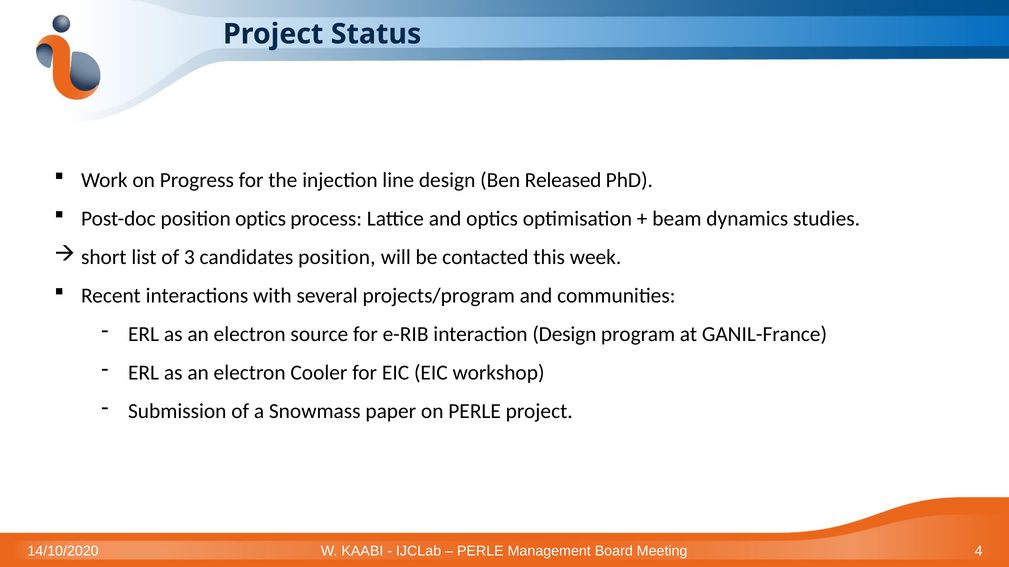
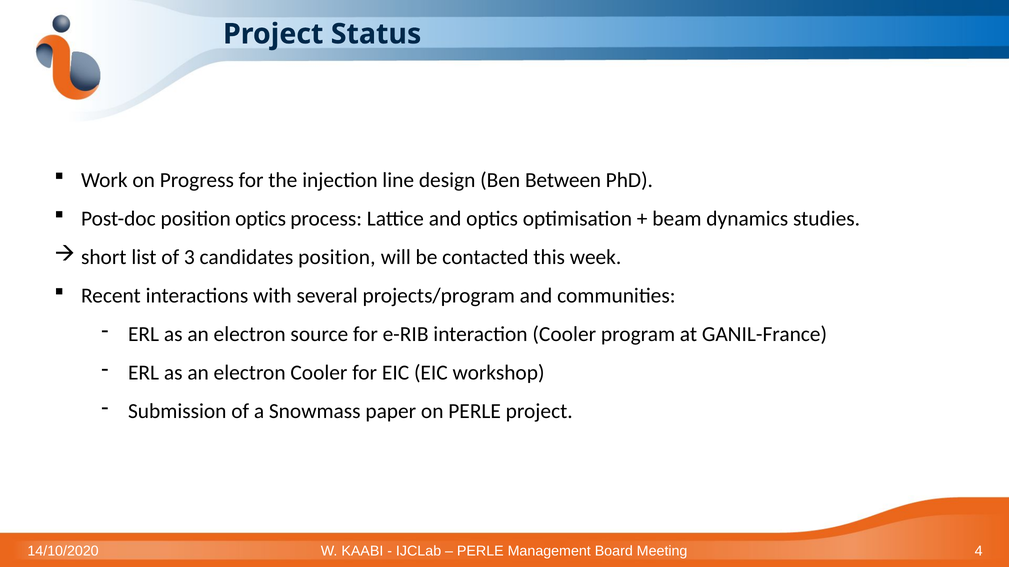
Released: Released -> Between (563, 180)
interaction Design: Design -> Cooler (564, 334)
